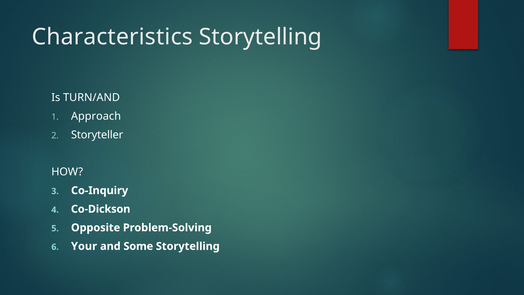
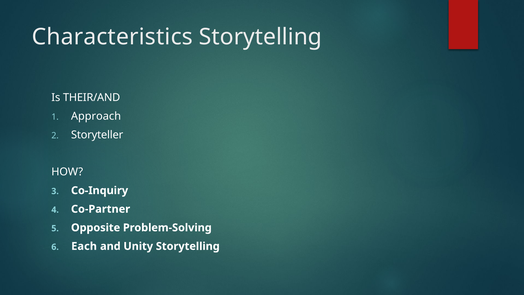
TURN/AND: TURN/AND -> THEIR/AND (92, 98)
Co-Dickson: Co-Dickson -> Co-Partner (101, 209)
Your: Your -> Each (84, 246)
Some: Some -> Unity (138, 246)
